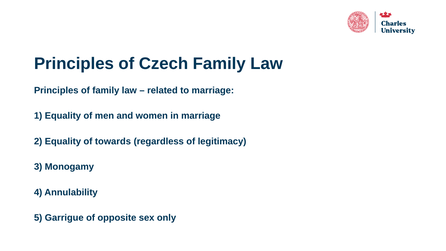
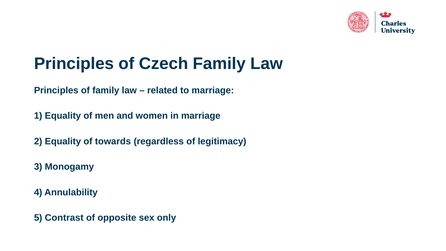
Garrigue: Garrigue -> Contrast (64, 218)
